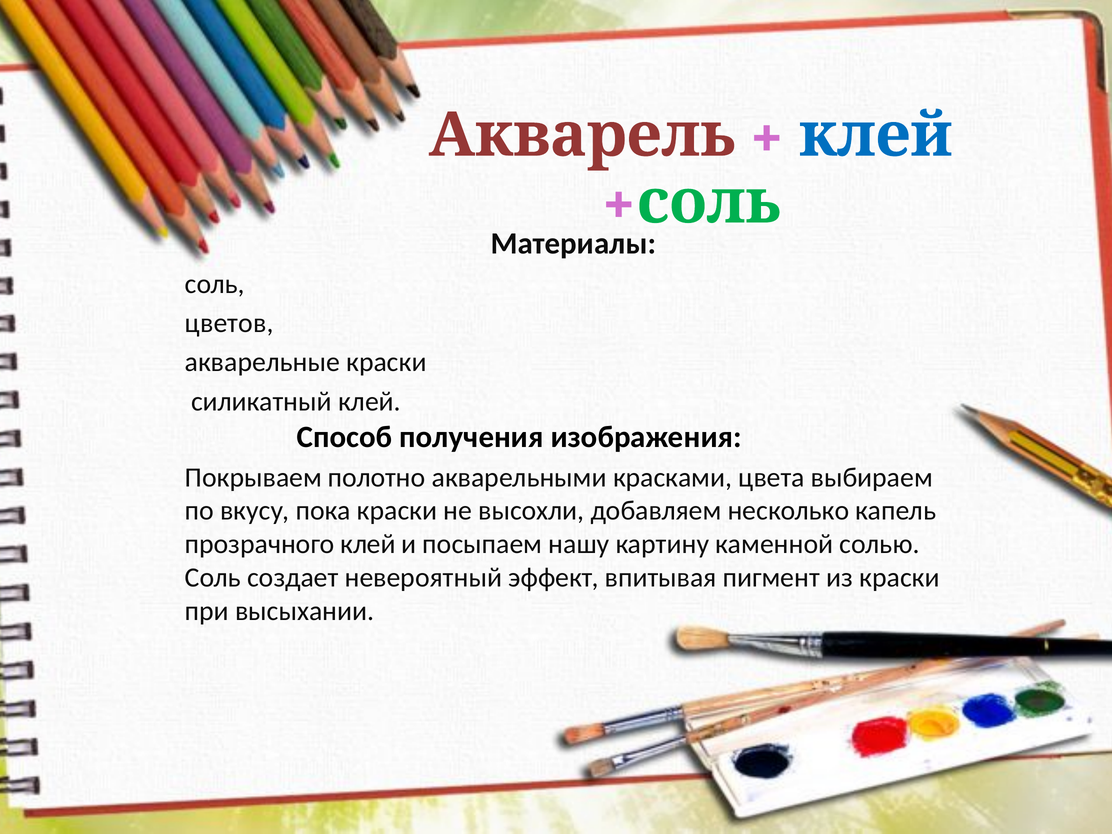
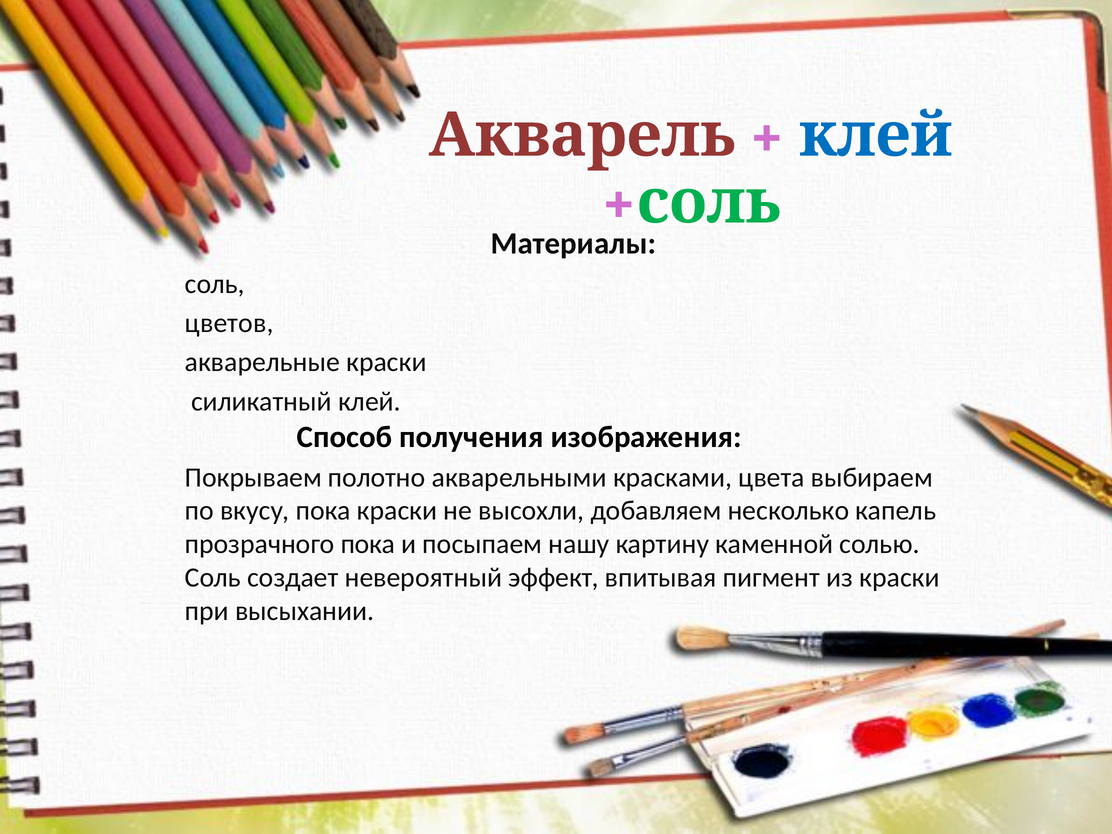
прозрачного клей: клей -> пока (368, 544)
